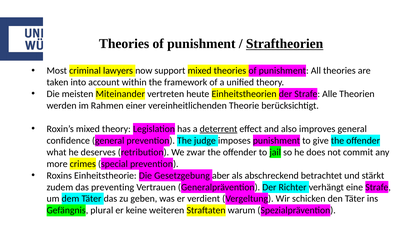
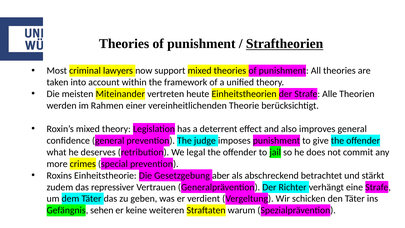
deterrent underline: present -> none (219, 129)
zwar: zwar -> legal (196, 152)
preventing: preventing -> repressiver (113, 187)
plural: plural -> sehen (102, 210)
